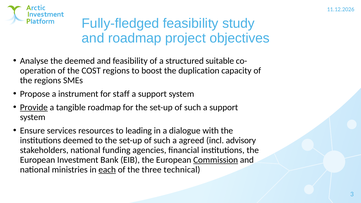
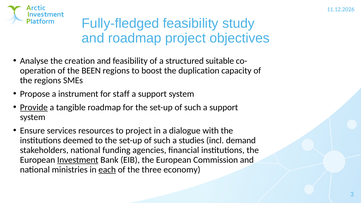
the deemed: deemed -> creation (80, 61)
COST: COST -> BEEN (91, 71)
to leading: leading -> project (139, 131)
agreed: agreed -> studies (192, 140)
advisory: advisory -> demand (241, 140)
Investment underline: none -> present (78, 160)
Commission underline: present -> none (216, 160)
technical: technical -> economy (182, 170)
